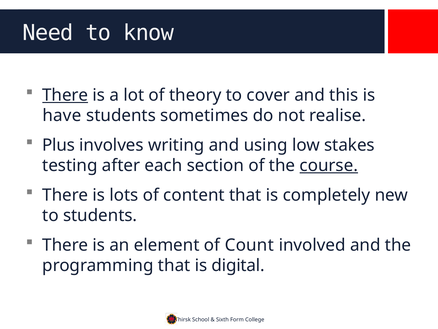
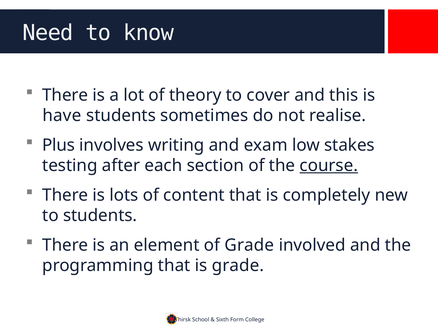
There underline: present -> none (65, 95)
using: using -> exam (266, 145)
of Count: Count -> Grade (249, 245)
is digital: digital -> grade (238, 265)
